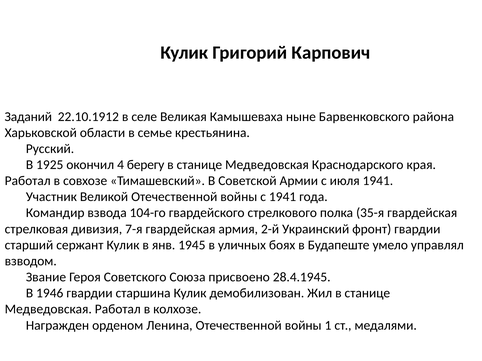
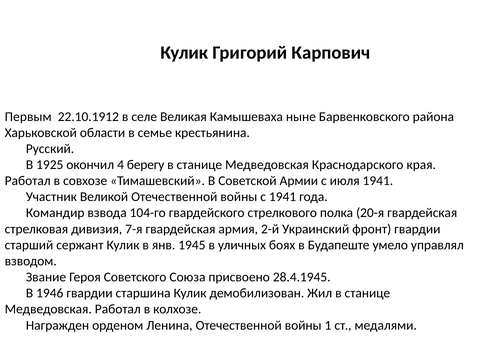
Заданий: Заданий -> Первым (28, 117)
35-я: 35-я -> 20-я (370, 213)
